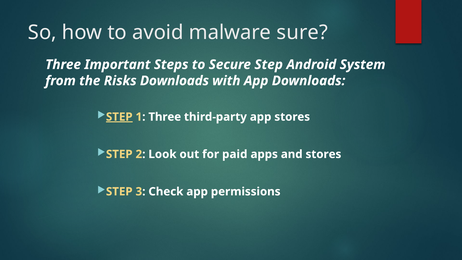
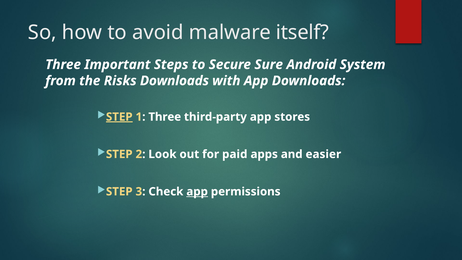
sure: sure -> itself (302, 32)
Secure Step: Step -> Sure (269, 65)
and stores: stores -> easier (323, 154)
app underline: none -> present (197, 192)
